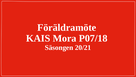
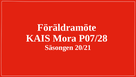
P07/18: P07/18 -> P07/28 (93, 38)
